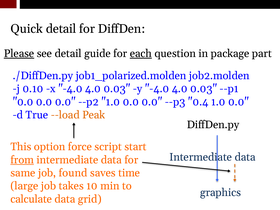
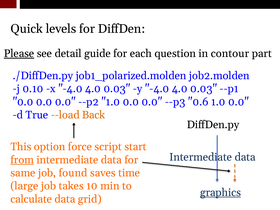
Quick detail: detail -> levels (61, 29)
each underline: present -> none (141, 54)
package: package -> contour (230, 54)
0.4: 0.4 -> 0.6 (198, 102)
Peak: Peak -> Back (94, 115)
graphics underline: none -> present (220, 192)
